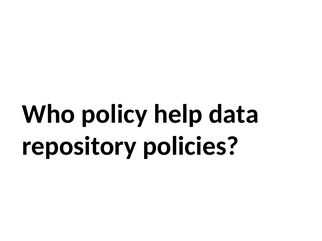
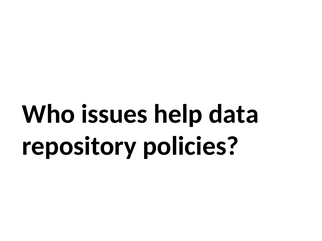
policy: policy -> issues (114, 114)
